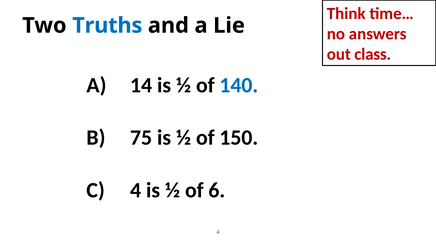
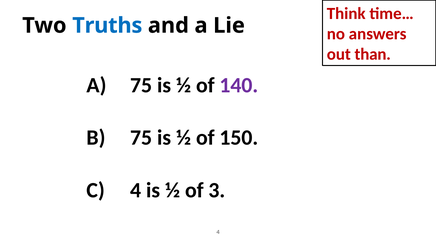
class: class -> than (373, 54)
A 14: 14 -> 75 (141, 85)
140 colour: blue -> purple (239, 85)
6: 6 -> 3 (217, 190)
